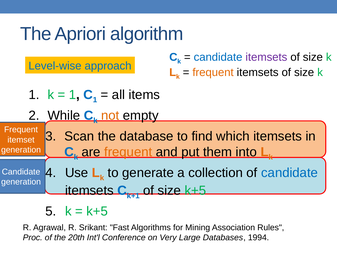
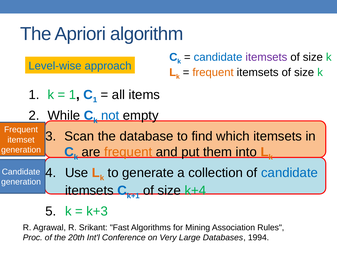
not colour: orange -> blue (110, 115)
size k+5: k+5 -> k+4 (195, 190)
k+5: k+5 -> k+3 (97, 211)
